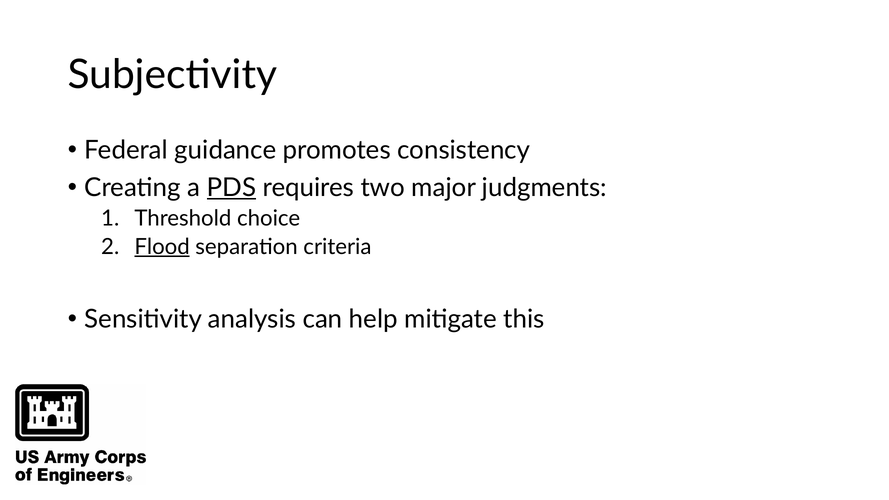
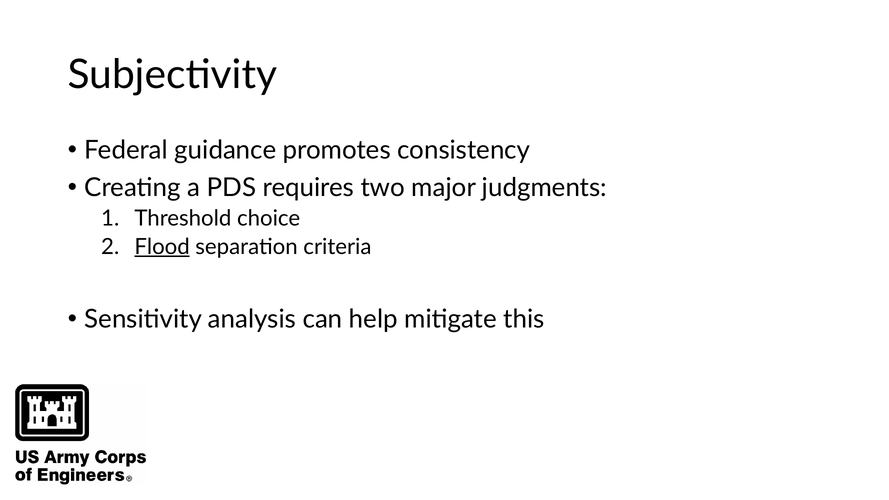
PDS underline: present -> none (231, 188)
